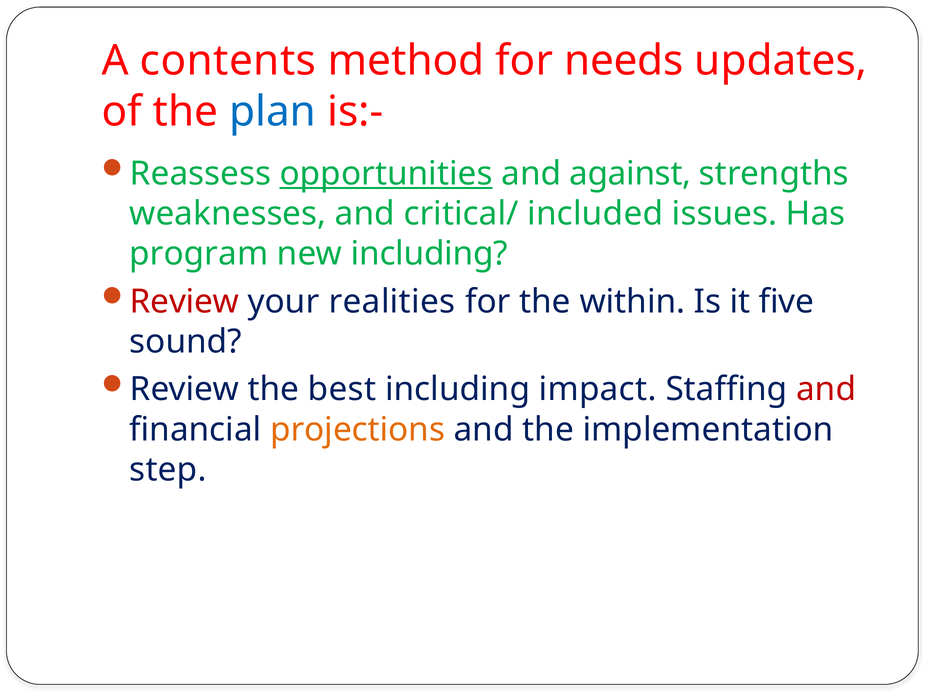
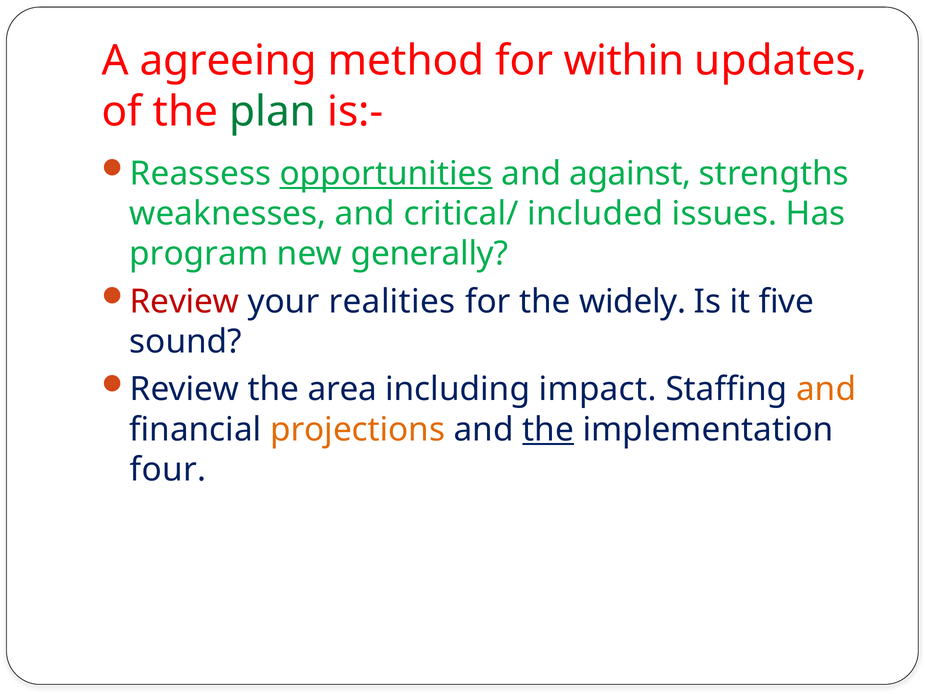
contents: contents -> agreeing (228, 61)
needs: needs -> within (624, 61)
plan colour: blue -> green (273, 112)
new including: including -> generally (429, 254)
within: within -> widely (633, 301)
best: best -> area (342, 389)
and colour: red -> orange (826, 389)
the underline: none -> present (548, 429)
step: step -> four (168, 470)
